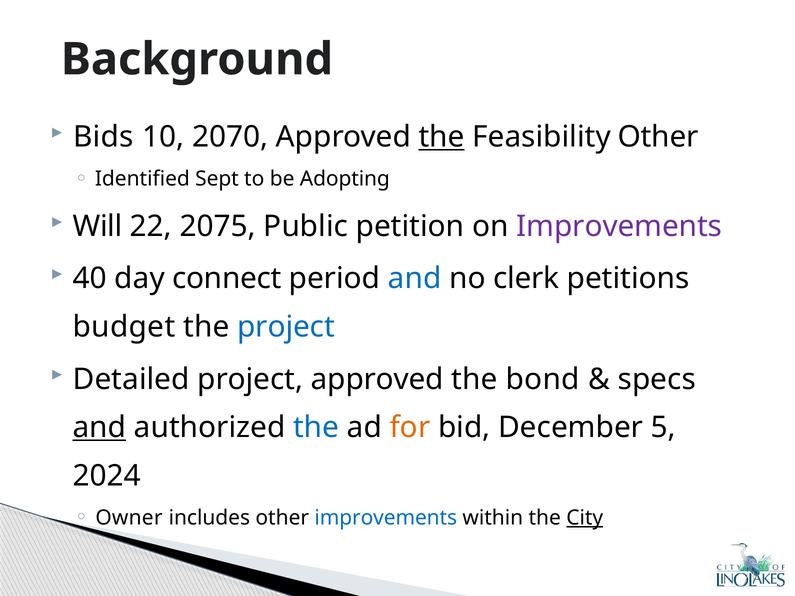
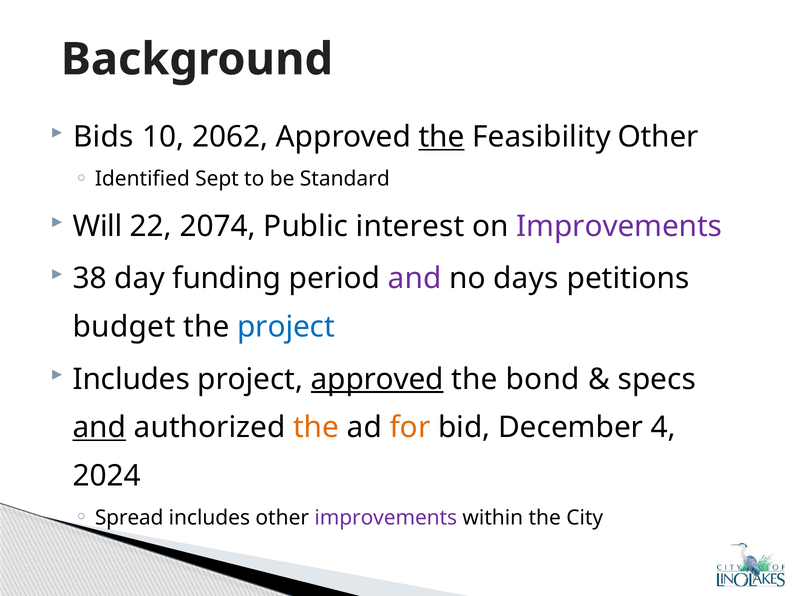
2070: 2070 -> 2062 (230, 137)
Adopting: Adopting -> Standard (345, 179)
2075: 2075 -> 2074 (218, 226)
petition: petition -> interest (410, 226)
40: 40 -> 38 (90, 279)
connect: connect -> funding (227, 279)
and colour: blue -> purple (415, 279)
clerk: clerk -> days (526, 279)
Detailed: Detailed -> Includes (131, 379)
approved underline: none -> present (377, 379)
the colour: blue -> orange (316, 428)
5: 5 -> 4 (663, 428)
Owner: Owner -> Spread (129, 518)
improvements colour: blue -> purple (386, 518)
City underline: present -> none (585, 518)
